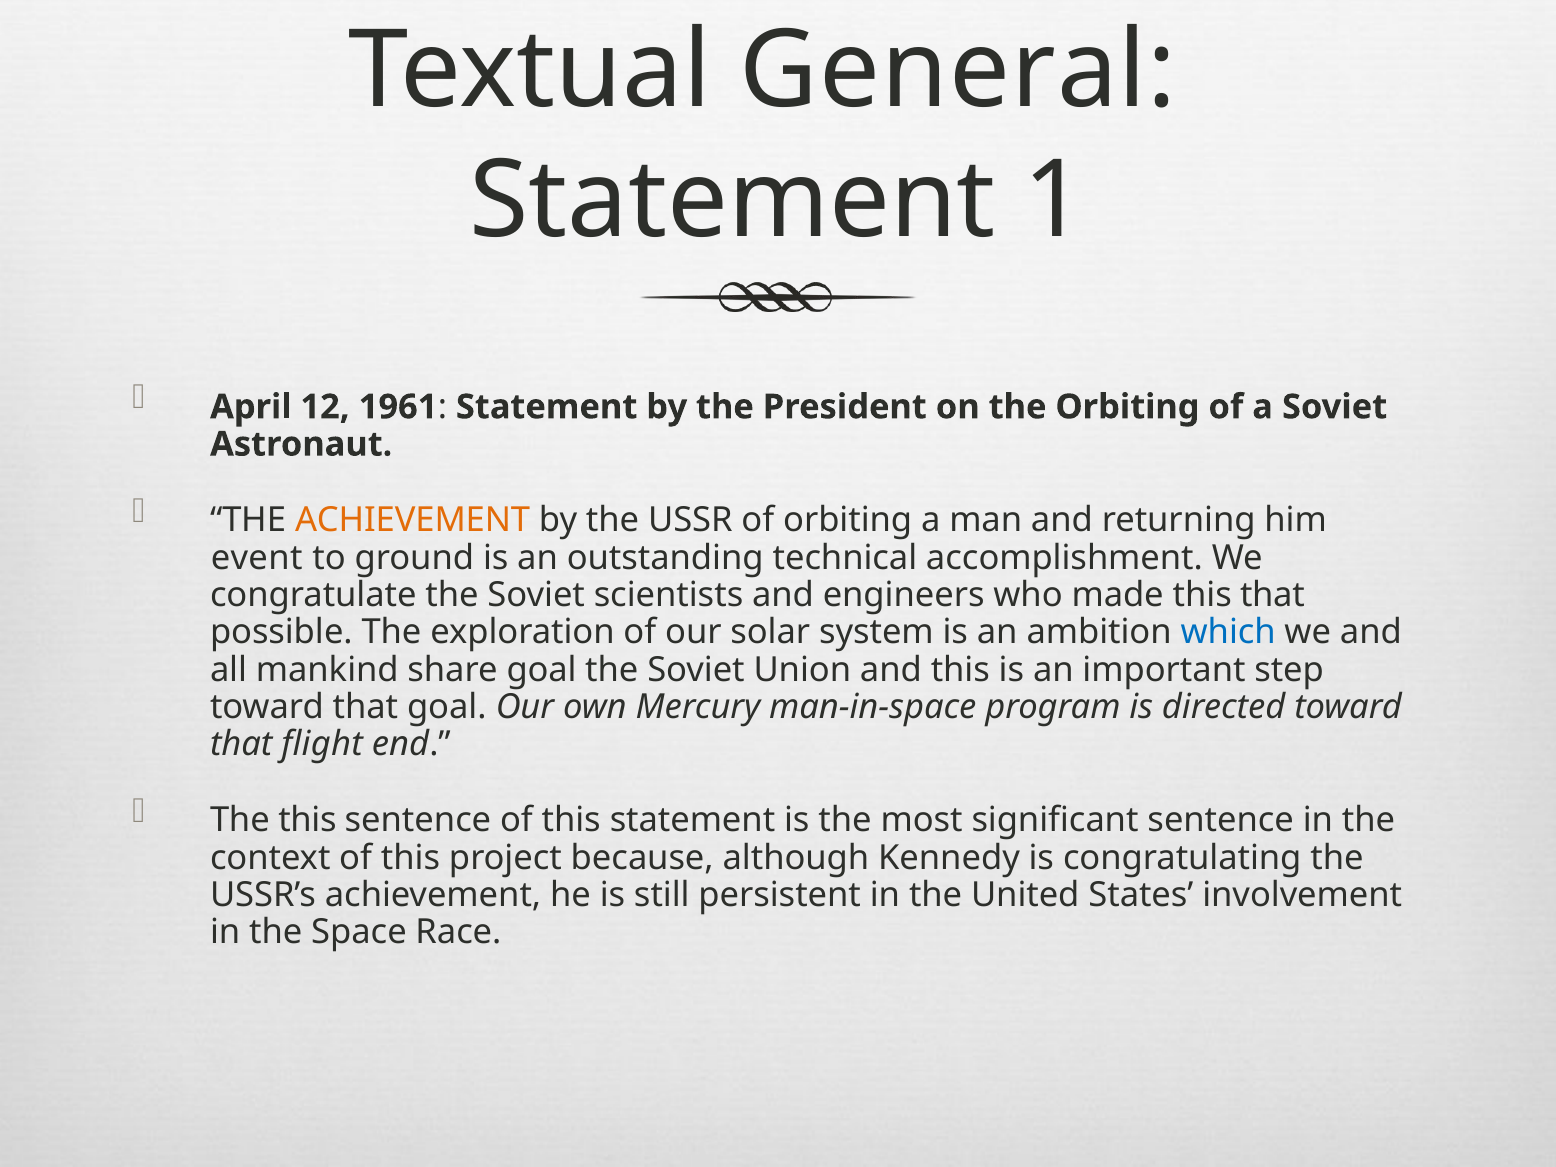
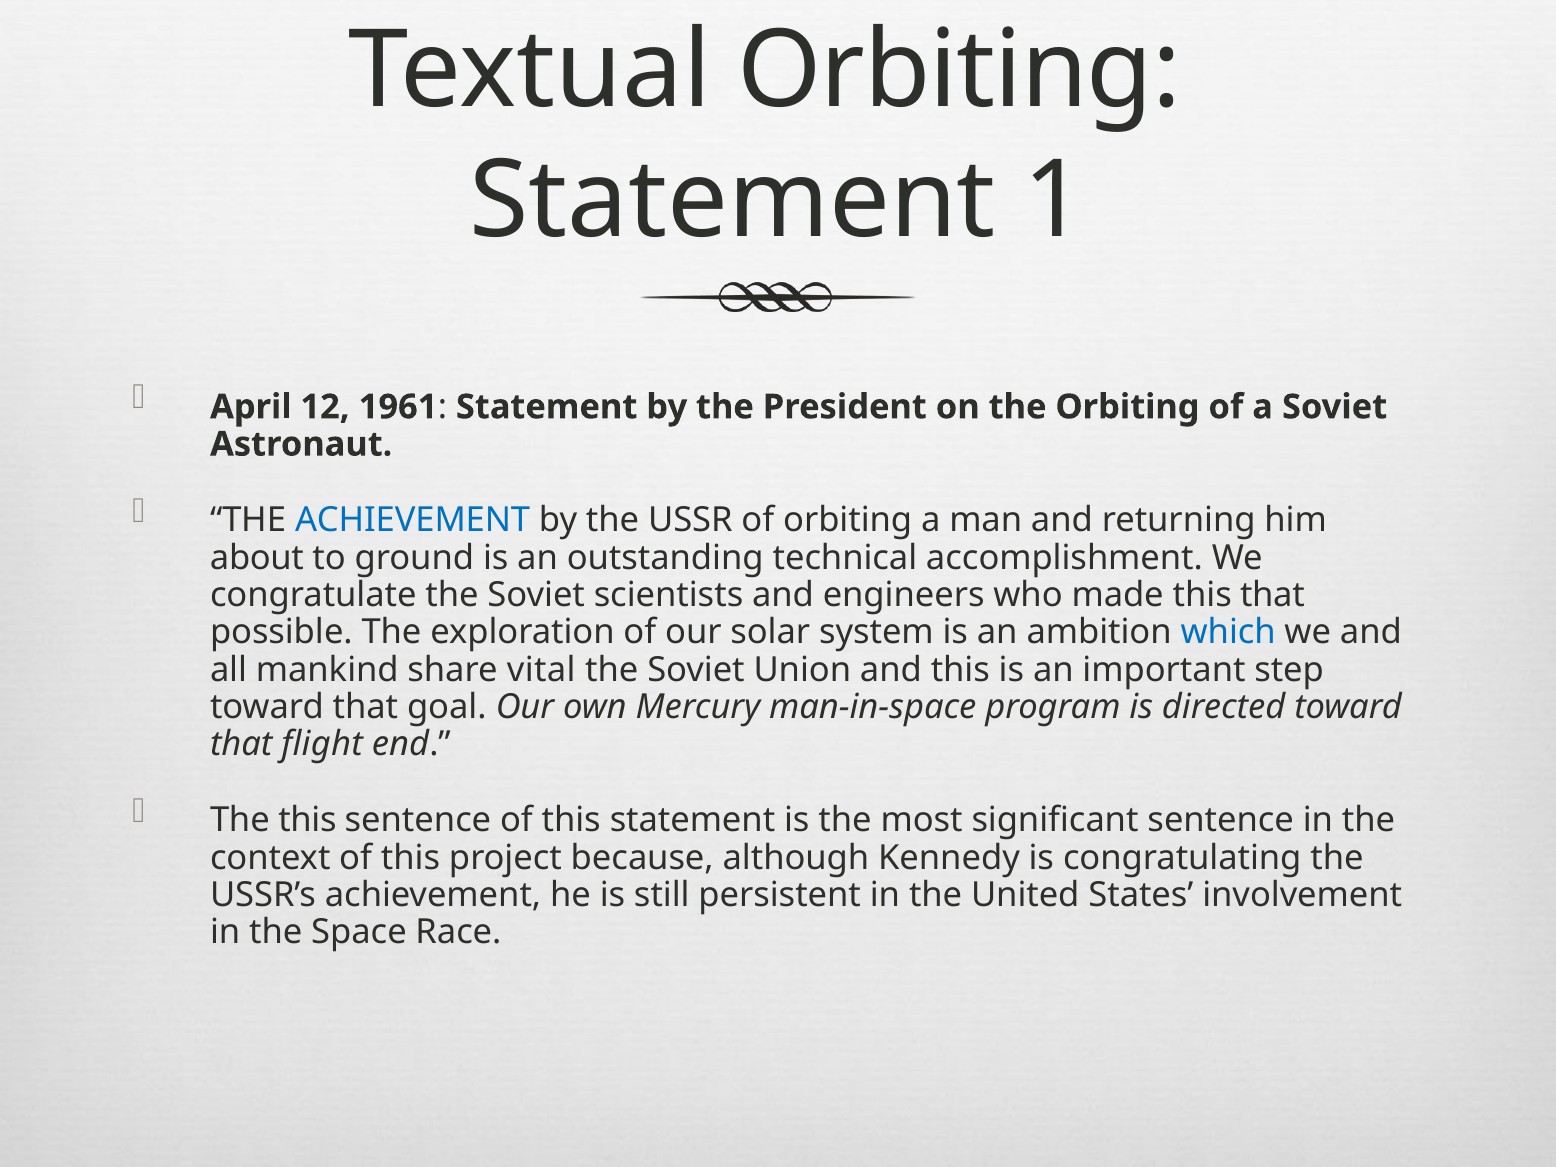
Textual General: General -> Orbiting (959, 71)
ACHIEVEMENT colour: orange -> blue (413, 520)
event: event -> about (257, 558)
share goal: goal -> vital (541, 670)
